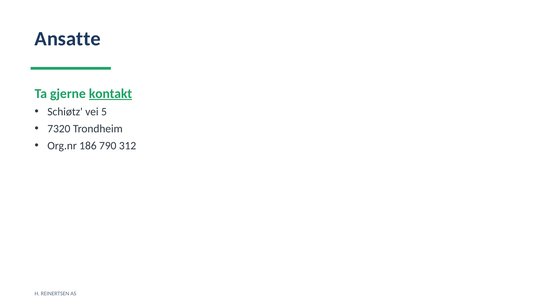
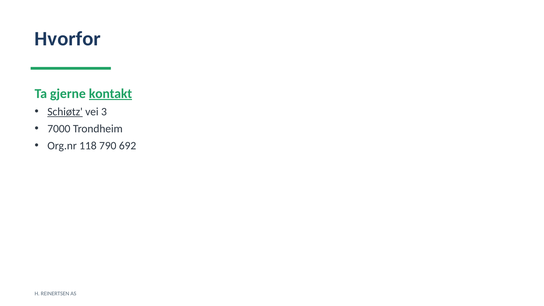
Ansatte: Ansatte -> Hvorfor (68, 39)
Schiøtz underline: none -> present (65, 112)
5: 5 -> 3 (104, 112)
7320: 7320 -> 7000 (59, 129)
186: 186 -> 118 (88, 146)
312: 312 -> 692 (128, 146)
